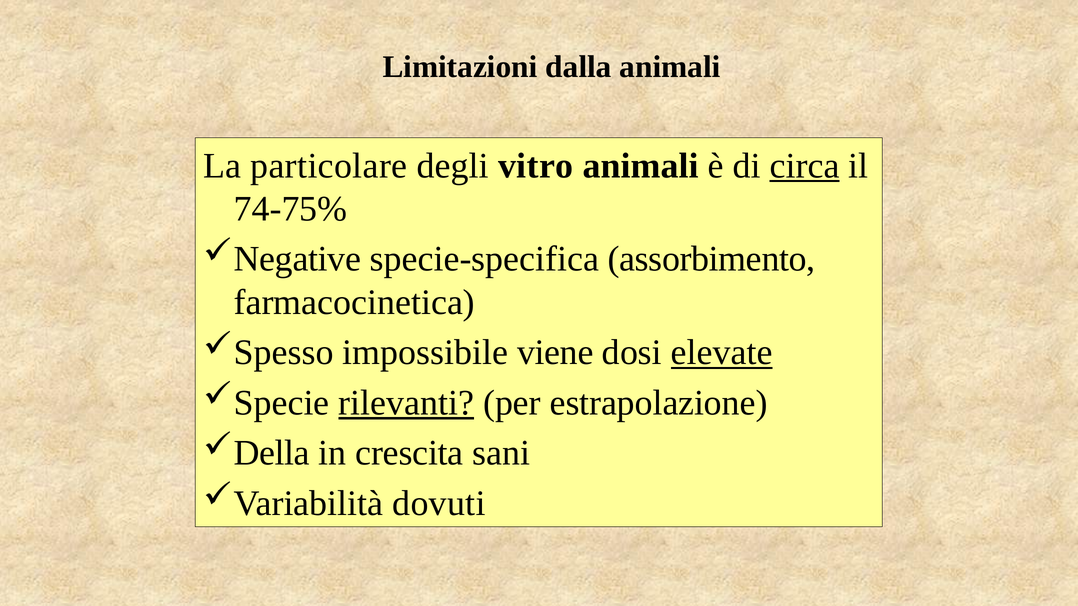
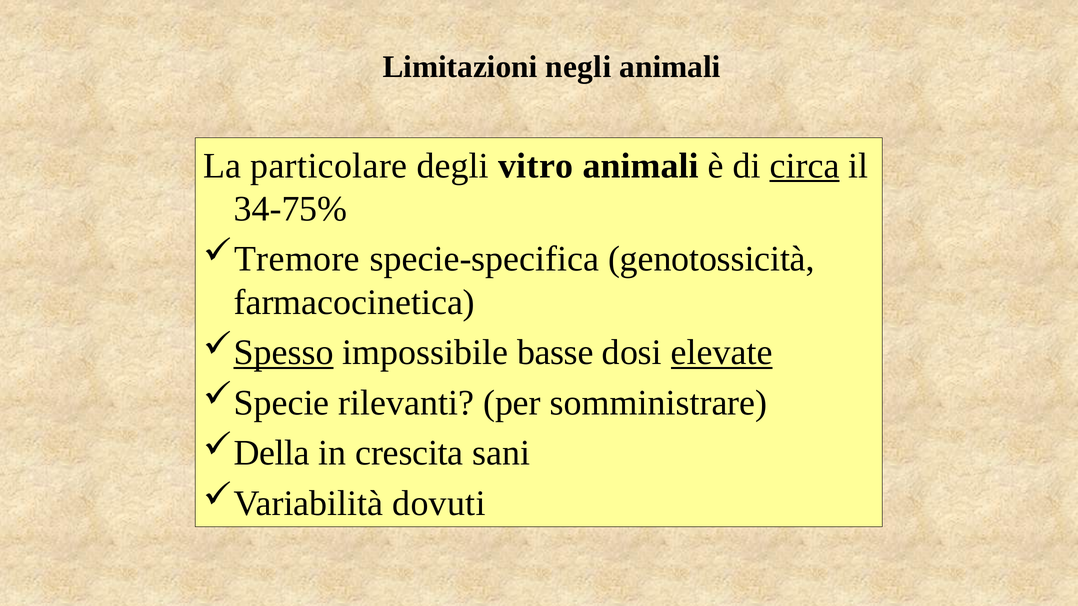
dalla: dalla -> negli (578, 67)
74-75%: 74-75% -> 34-75% (291, 209)
Negative: Negative -> Tremore (297, 259)
assorbimento: assorbimento -> genotossicità (711, 259)
Spesso underline: none -> present (284, 353)
viene: viene -> basse (555, 353)
rilevanti underline: present -> none (406, 403)
estrapolazione: estrapolazione -> somministrare (659, 403)
